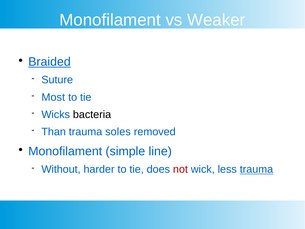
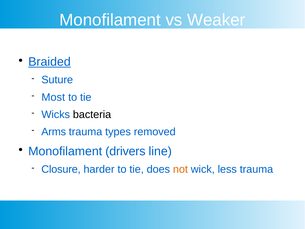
Than: Than -> Arms (54, 132)
soles: soles -> types (118, 132)
simple: simple -> drivers (125, 151)
Without: Without -> Closure (61, 169)
not colour: red -> orange (180, 169)
trauma underline: present -> none (256, 169)
